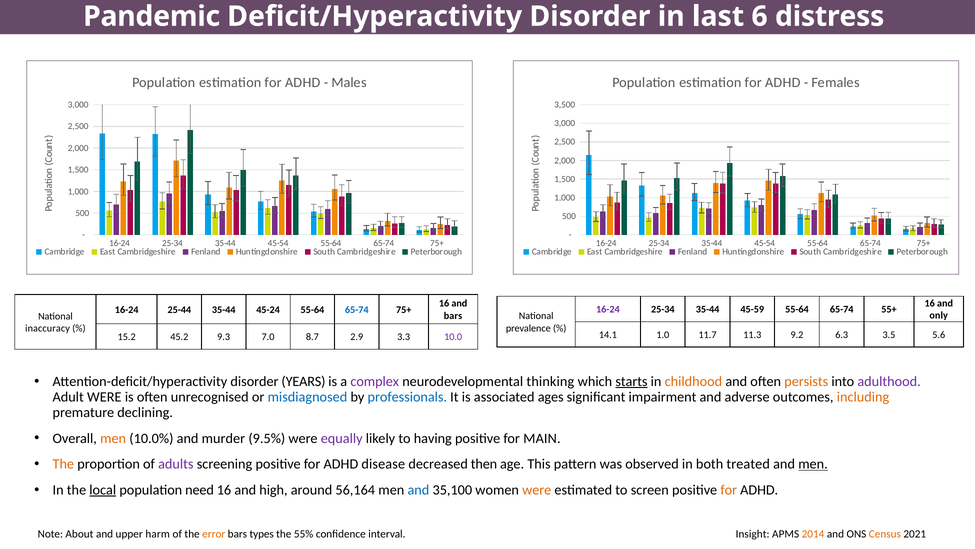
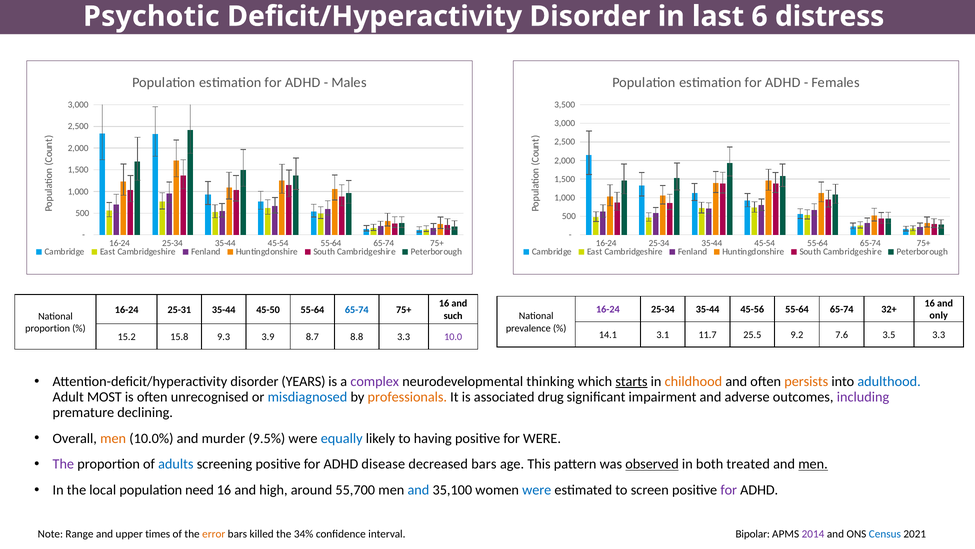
Pandemic: Pandemic -> Psychotic (151, 16)
45-59: 45-59 -> 45-56 (752, 309)
55+: 55+ -> 32+ (889, 309)
25-44: 25-44 -> 25-31 (179, 309)
45-24: 45-24 -> 45-50 (268, 309)
bars: bars -> such (453, 315)
inaccuracy: inaccuracy -> proportion (48, 328)
1.0: 1.0 -> 3.1 (663, 335)
11.3: 11.3 -> 25.5 (752, 335)
6.3: 6.3 -> 7.6 (842, 335)
3.5 5.6: 5.6 -> 3.3 (939, 335)
45.2: 45.2 -> 15.8 (179, 337)
7.0: 7.0 -> 3.9 (268, 337)
2.9: 2.9 -> 8.8 (357, 337)
adulthood colour: purple -> blue (889, 381)
Adult WERE: WERE -> MOST (104, 397)
professionals colour: blue -> orange (407, 397)
ages: ages -> drug (551, 397)
including colour: orange -> purple (863, 397)
equally colour: purple -> blue (342, 438)
for MAIN: MAIN -> WERE (542, 438)
The colour: orange -> purple (63, 464)
adults colour: purple -> blue (176, 464)
decreased then: then -> bars (484, 464)
observed underline: none -> present (652, 464)
local underline: present -> none (103, 489)
56,164: 56,164 -> 55,700 (355, 489)
were colour: orange -> blue (537, 489)
for colour: orange -> purple (729, 489)
About: About -> Range (79, 533)
harm: harm -> times (158, 533)
types: types -> killed (262, 533)
55%: 55% -> 34% (304, 533)
Insight: Insight -> Bipolar (753, 533)
2014 colour: orange -> purple (813, 533)
Census colour: orange -> blue (885, 533)
